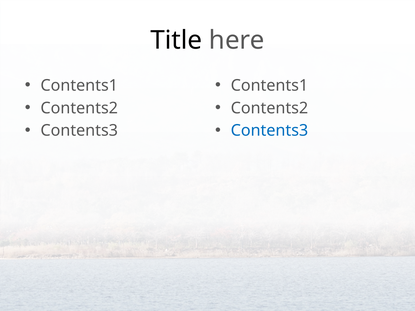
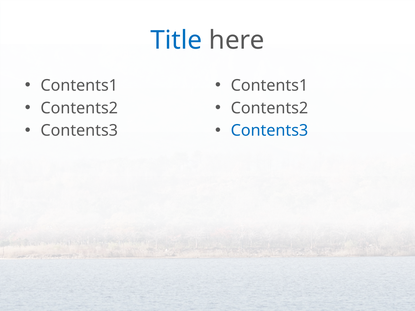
Title colour: black -> blue (176, 40)
